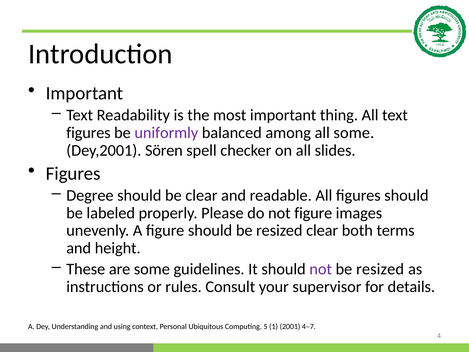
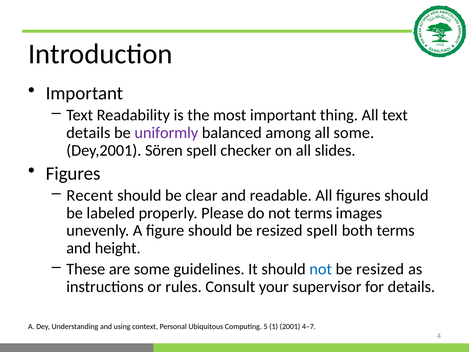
figures: figures -> details (88, 133)
Degree: Degree -> Recent (90, 195)
not figure: figure -> terms (313, 213)
resized clear: clear -> spell (322, 230)
not colour: purple -> blue (321, 269)
